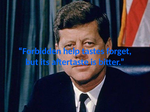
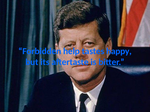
forget: forget -> happy (119, 51)
